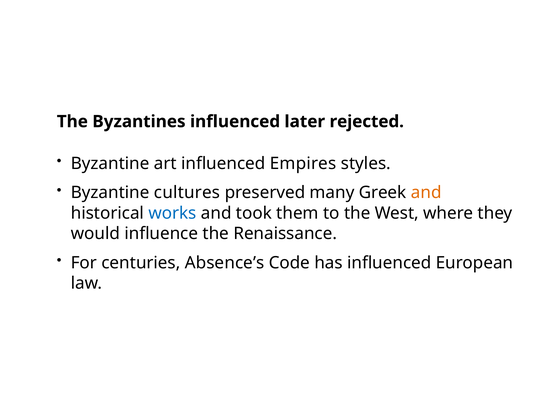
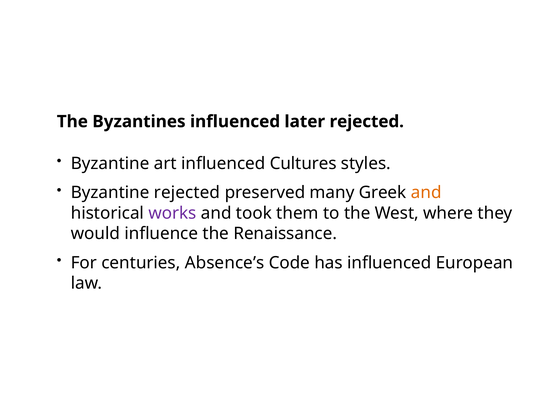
Empires: Empires -> Cultures (303, 164)
Byzantine cultures: cultures -> rejected (187, 193)
works colour: blue -> purple (172, 213)
